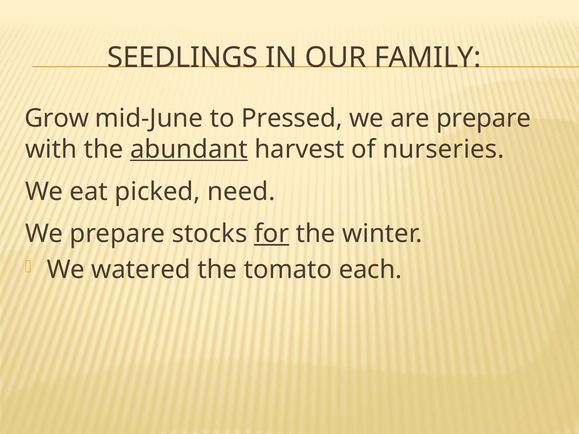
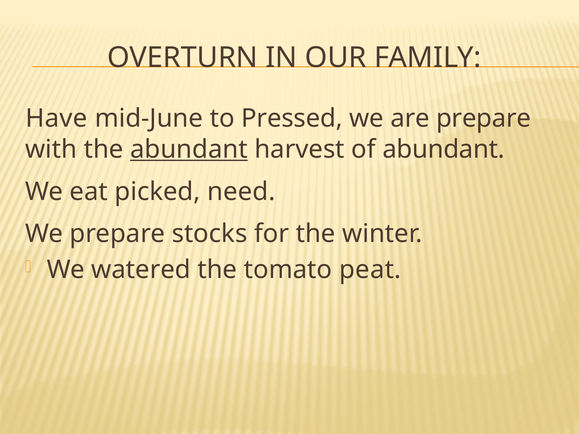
SEEDLINGS: SEEDLINGS -> OVERTURN (183, 57)
Grow: Grow -> Have (56, 118)
of nurseries: nurseries -> abundant (444, 149)
for underline: present -> none (272, 234)
each: each -> peat (370, 270)
